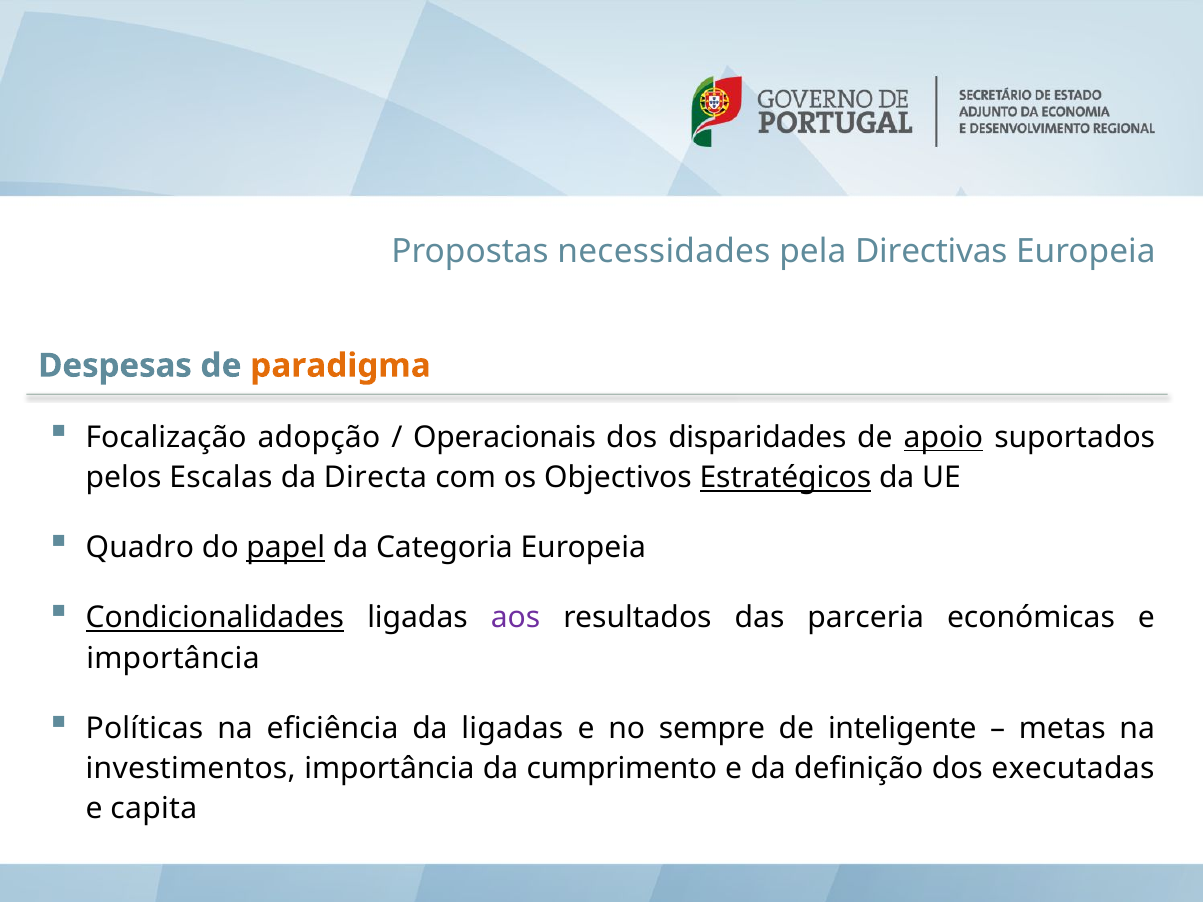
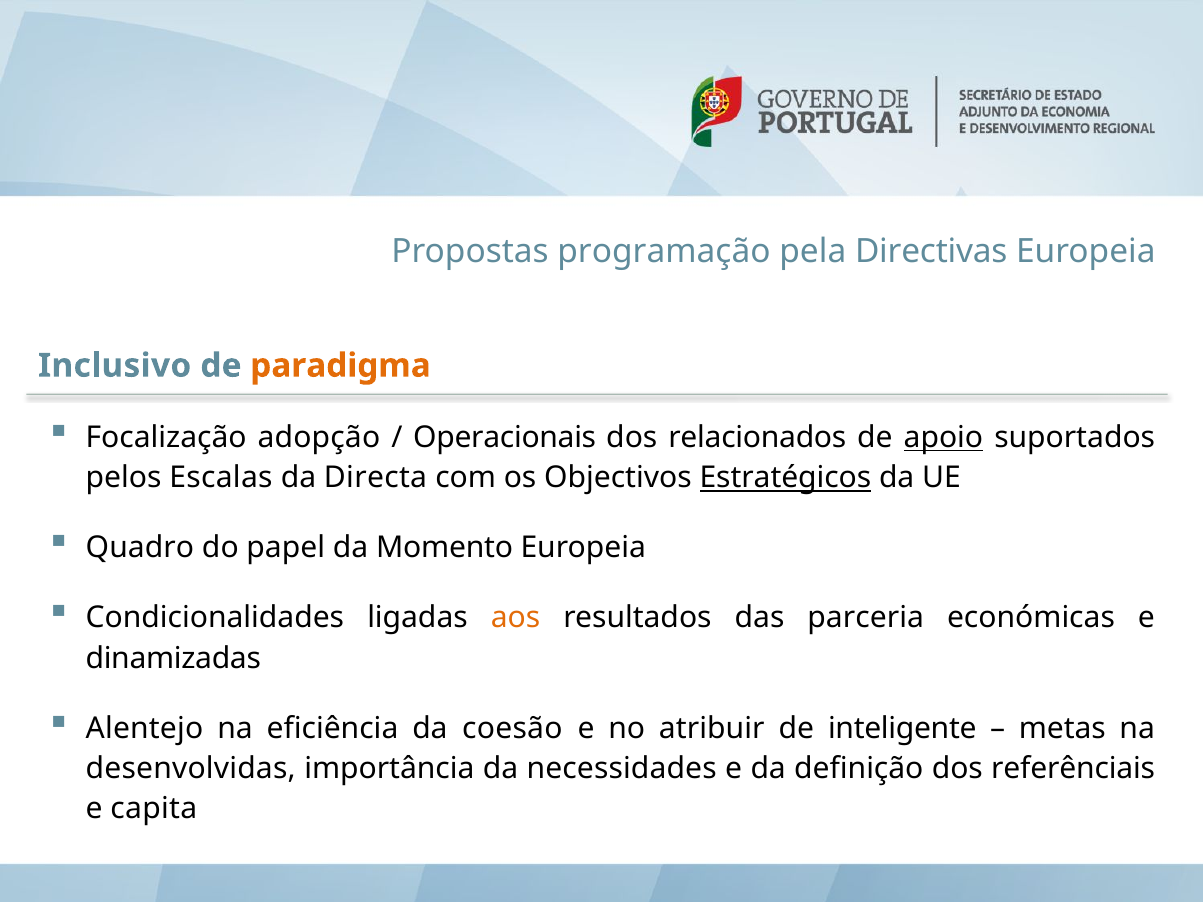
necessidades: necessidades -> programação (664, 252)
Despesas: Despesas -> Inclusivo (115, 366)
disparidades: disparidades -> relacionados (757, 438)
papel underline: present -> none (286, 548)
Categoria: Categoria -> Momento (445, 548)
Condicionalidades underline: present -> none (215, 618)
aos colour: purple -> orange (516, 618)
importância: importância -> dinamizadas (173, 658)
Políticas: Políticas -> Alentejo (144, 729)
da ligadas: ligadas -> coesão (512, 729)
sempre: sempre -> atribuir (712, 729)
investimentos: investimentos -> desenvolvidas (191, 769)
cumprimento: cumprimento -> necessidades (622, 769)
executadas: executadas -> referênciais (1073, 769)
